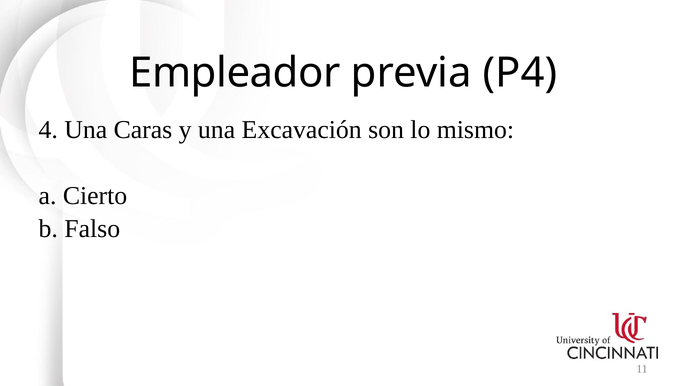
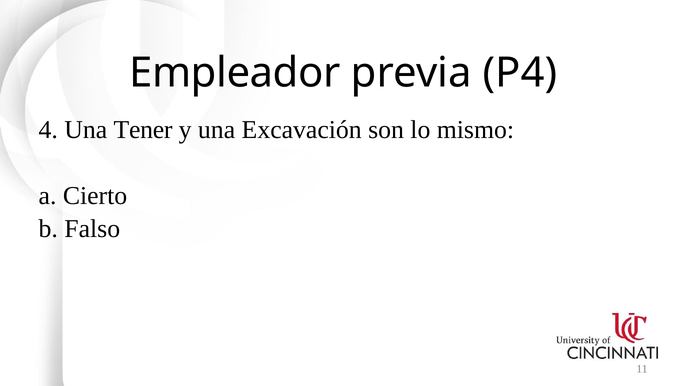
Caras: Caras -> Tener (143, 130)
